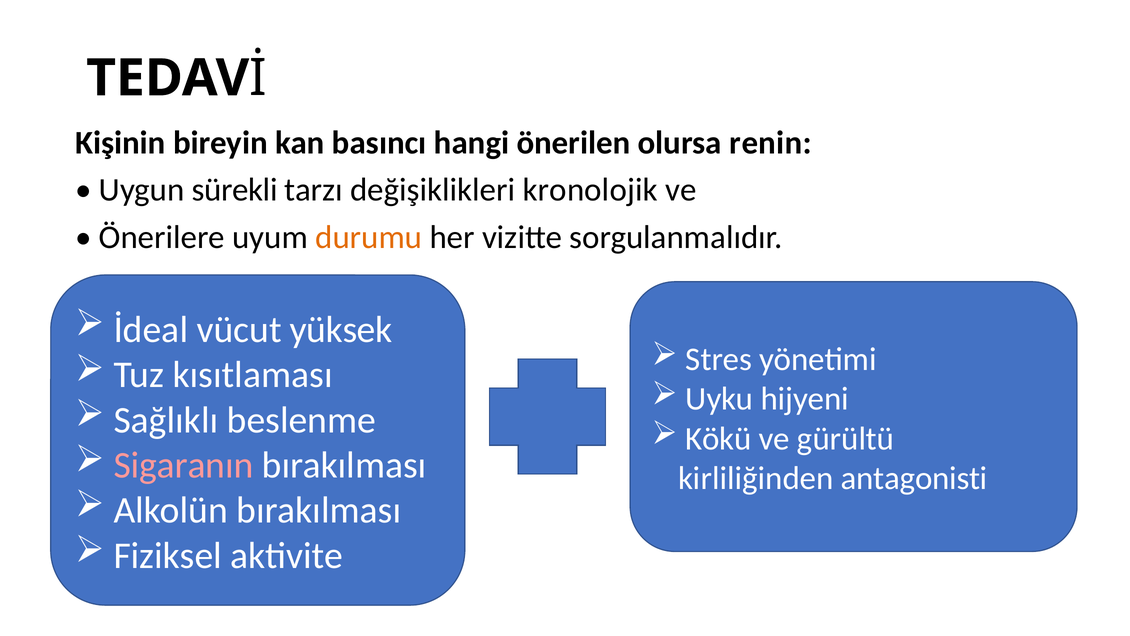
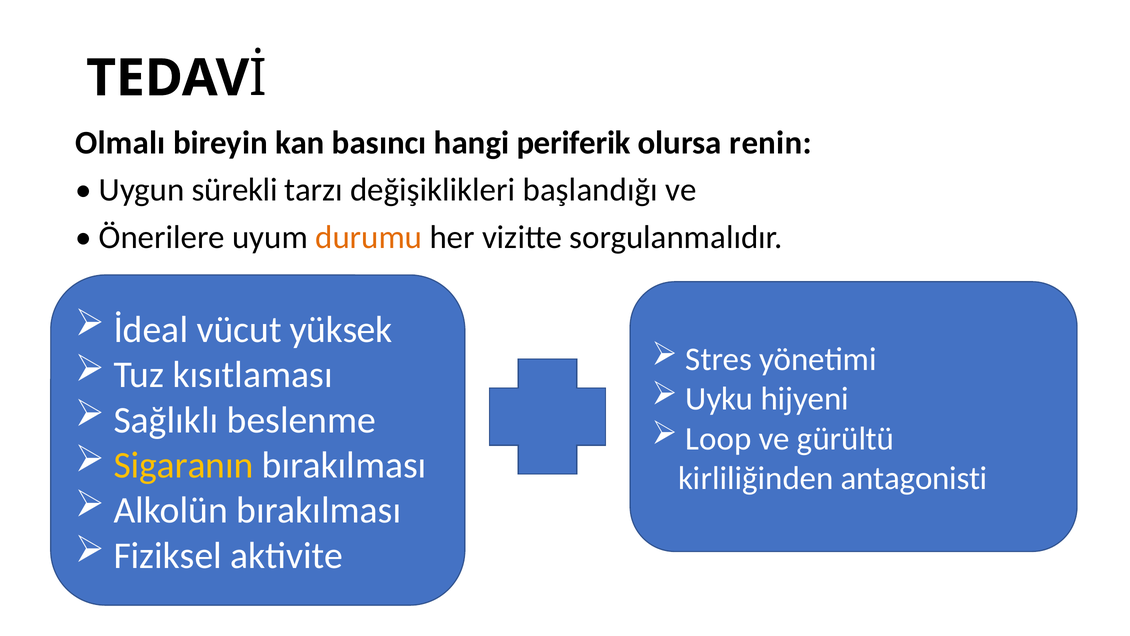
Kişinin: Kişinin -> Olmalı (120, 143)
önerilen: önerilen -> periferik (574, 143)
kronolojik: kronolojik -> başlandığı (590, 190)
Kökü: Kökü -> Loop (718, 438)
Sigaranın colour: pink -> yellow (183, 465)
